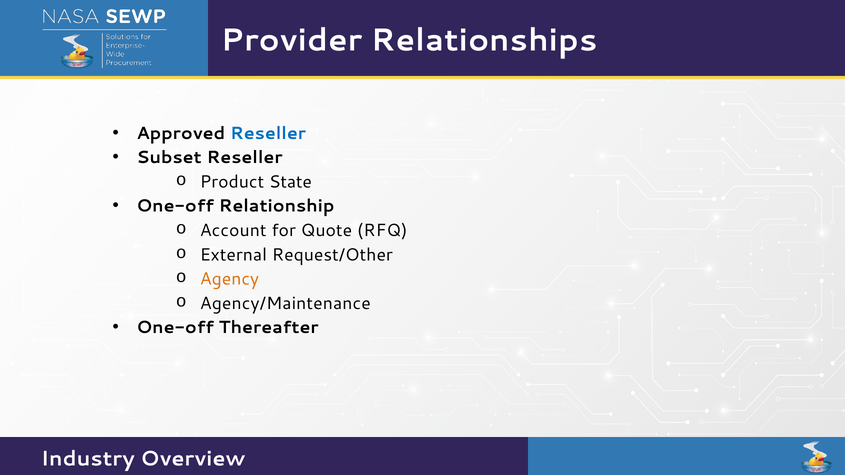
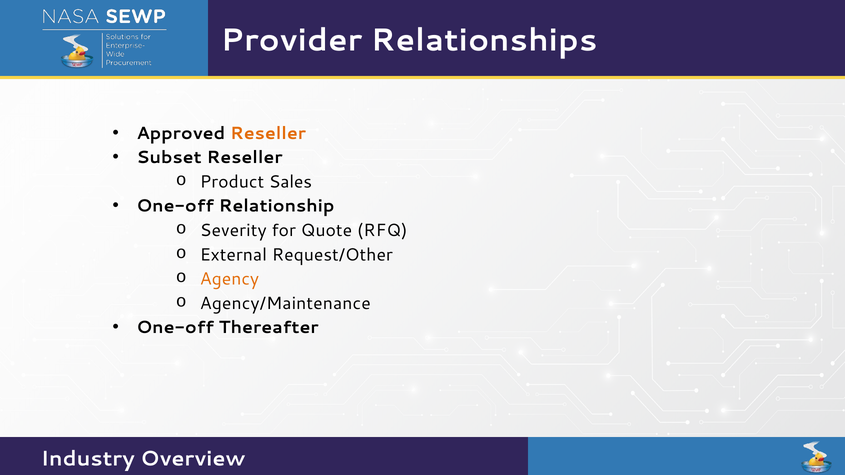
Reseller colour: blue -> orange (268, 133)
State: State -> Sales (290, 182)
Account: Account -> Severity (233, 231)
